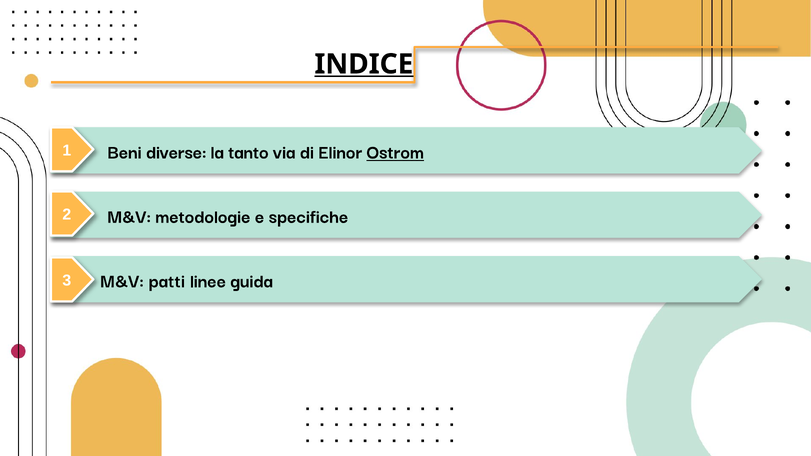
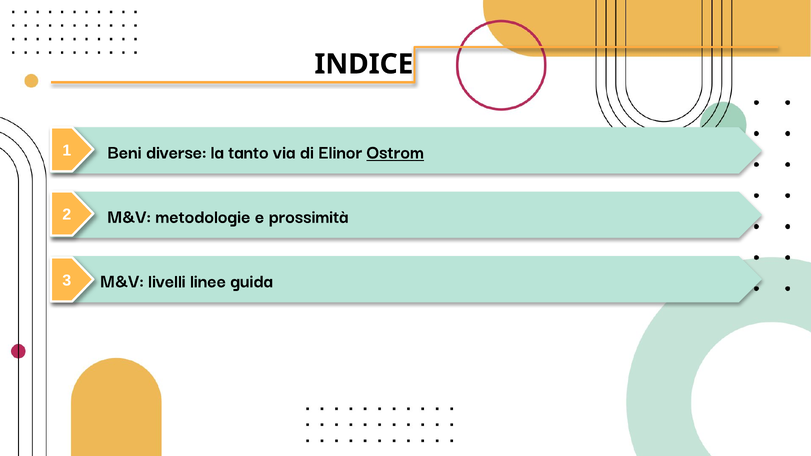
INDICE underline: present -> none (364, 64)
specifiche: specifiche -> prossimità (308, 216)
patti: patti -> livelli (167, 281)
